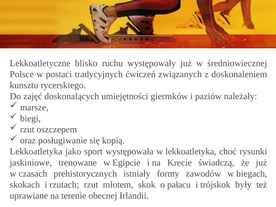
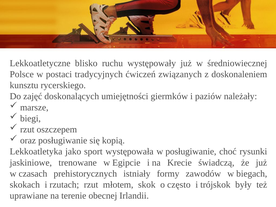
w lekkoatletyka: lekkoatletyka -> posługiwanie (191, 152)
pałacu: pałacu -> często (179, 185)
